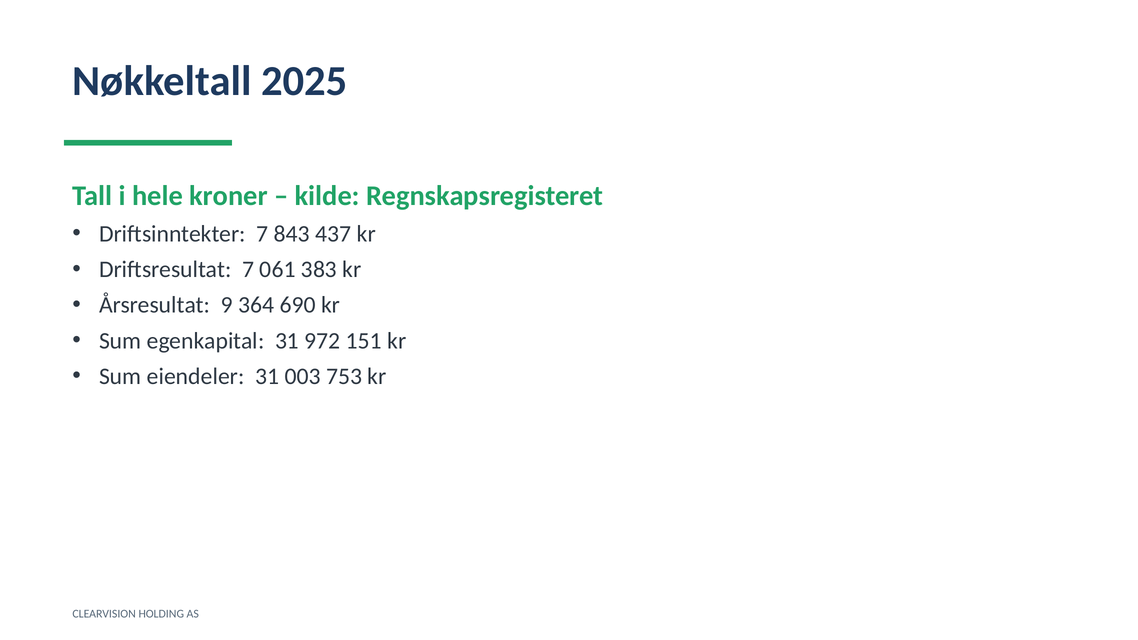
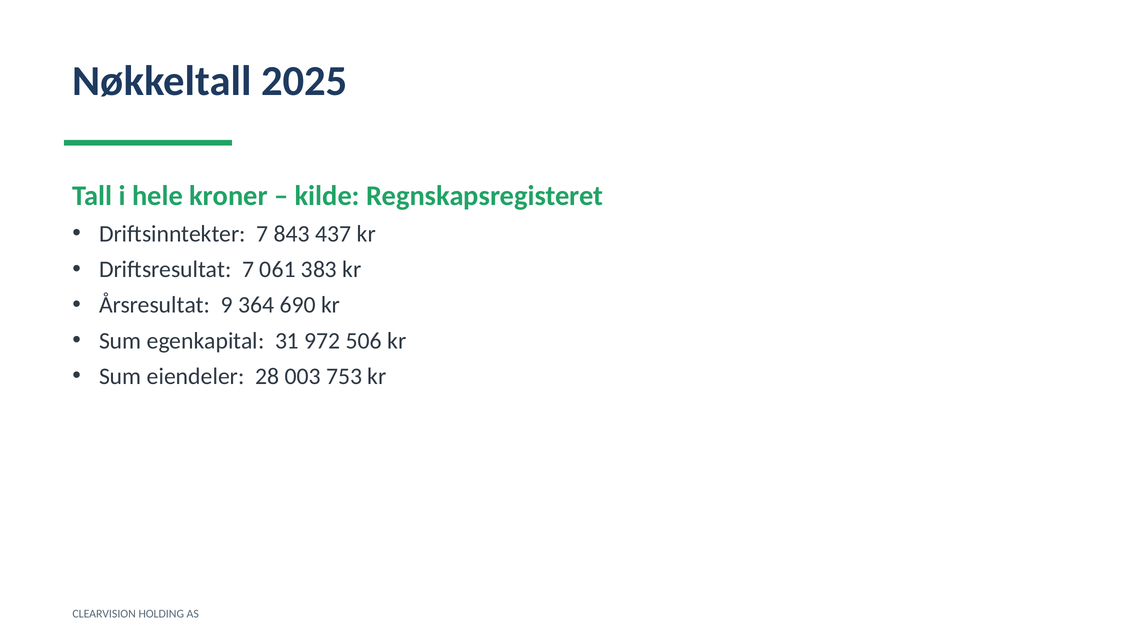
151: 151 -> 506 (364, 341)
eiendeler 31: 31 -> 28 (267, 376)
